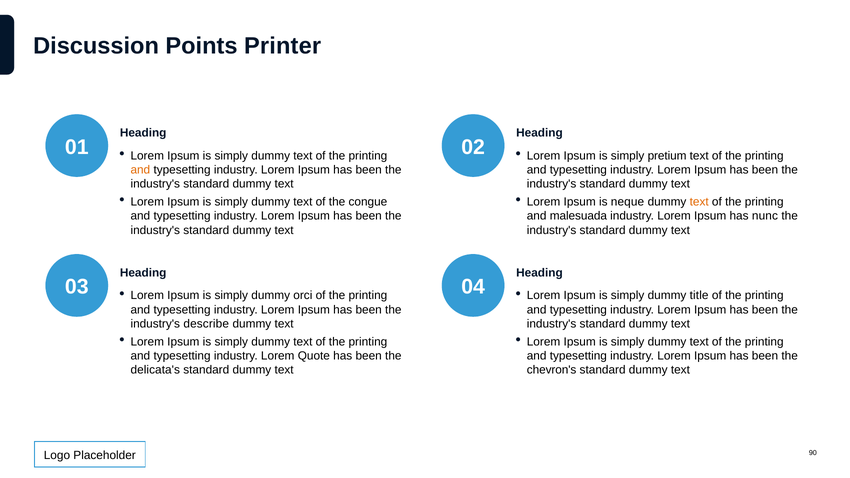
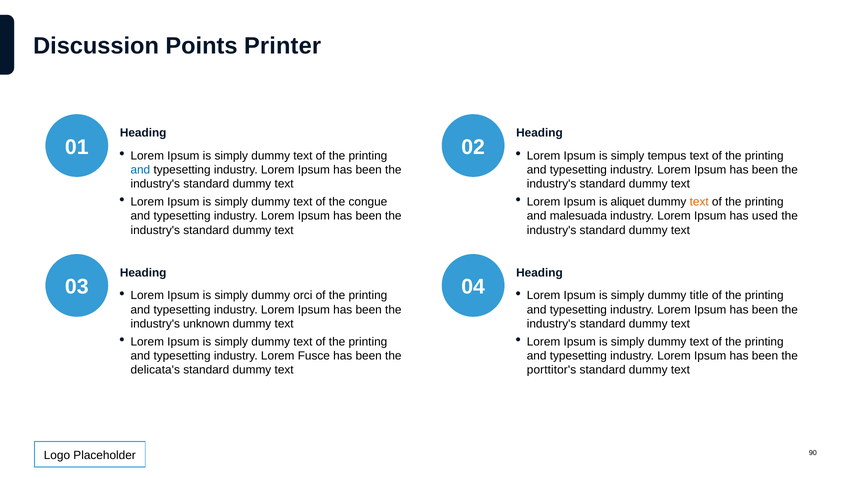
pretium: pretium -> tempus (667, 156)
and colour: orange -> blue (140, 170)
neque: neque -> aliquet (628, 202)
nunc: nunc -> used (765, 216)
describe: describe -> unknown (206, 324)
Quote: Quote -> Fusce (314, 356)
chevron's: chevron's -> porttitor's (552, 370)
